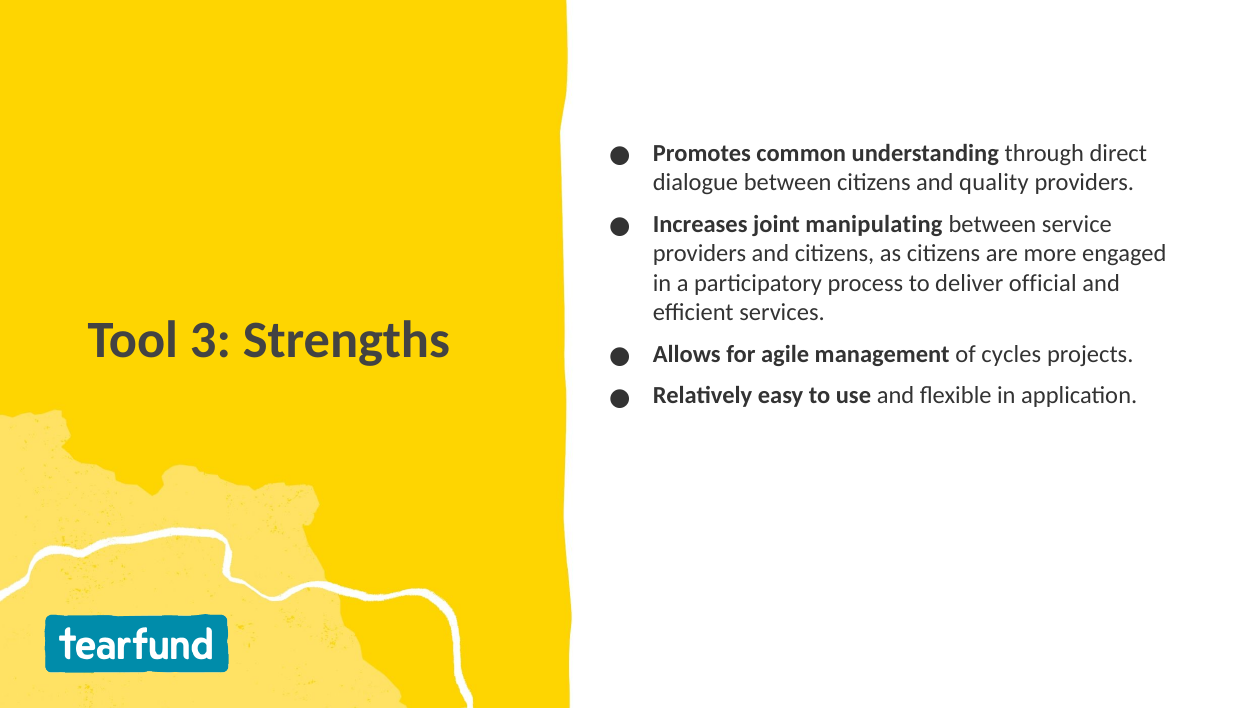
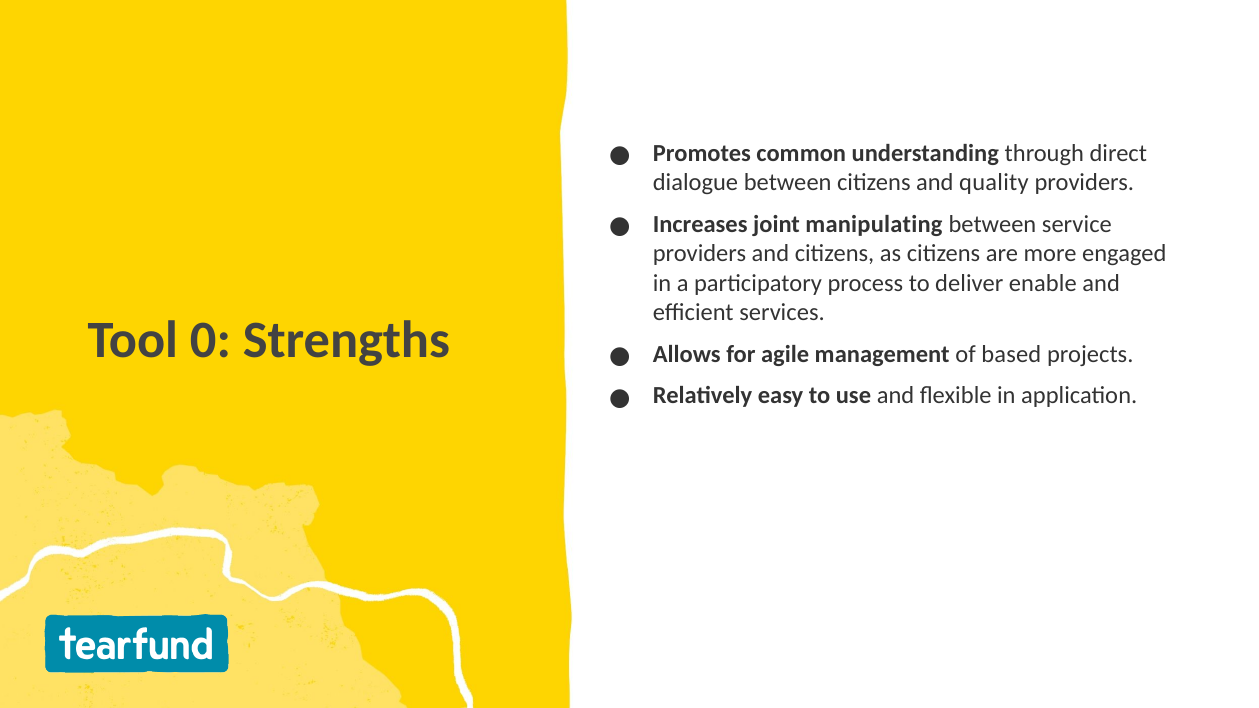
official: official -> enable (1043, 283)
3: 3 -> 0 (210, 340)
cycles: cycles -> based (1011, 354)
